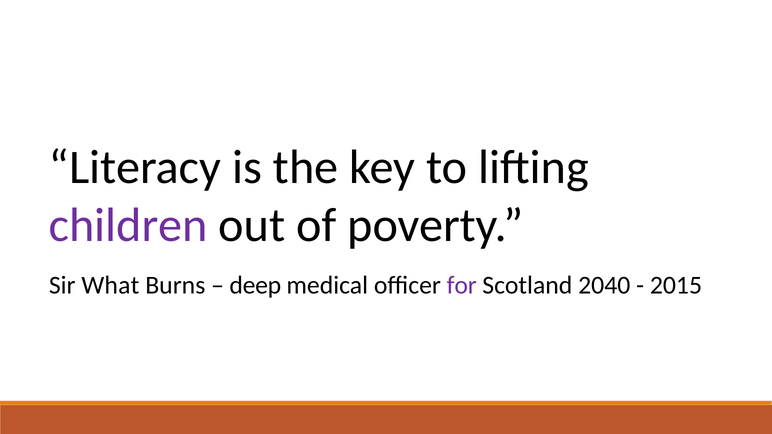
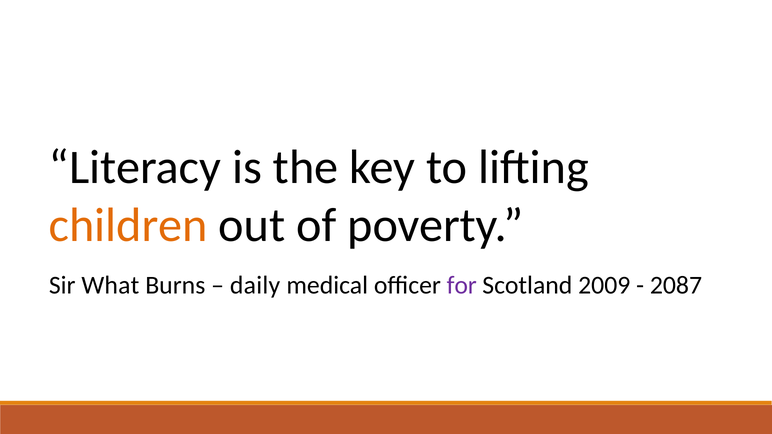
children colour: purple -> orange (128, 225)
deep: deep -> daily (255, 286)
2040: 2040 -> 2009 (604, 286)
2015: 2015 -> 2087 (676, 286)
